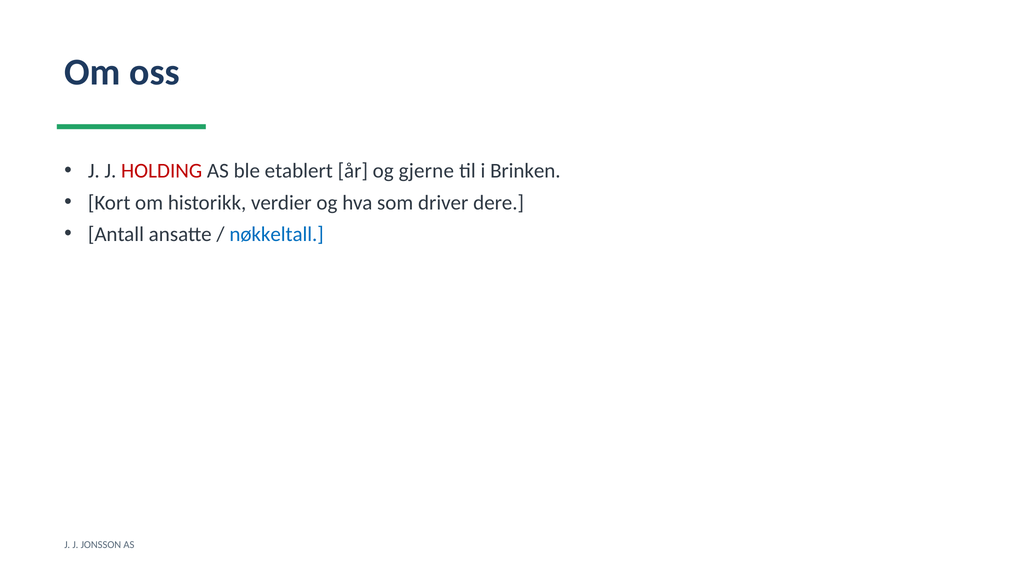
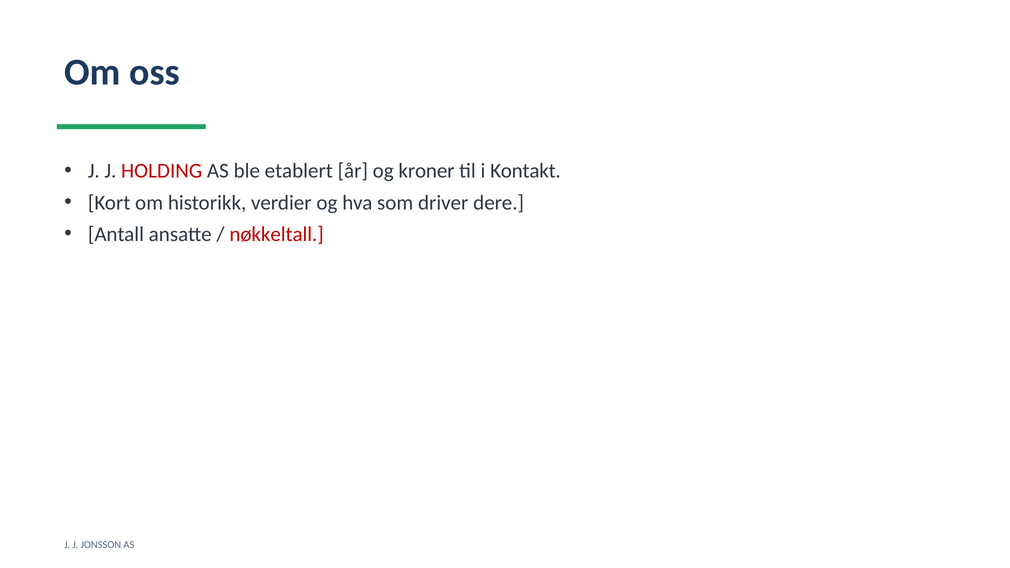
gjerne: gjerne -> kroner (427, 171)
Brinken: Brinken -> Kontakt (525, 171)
nøkkeltall colour: blue -> red (277, 234)
